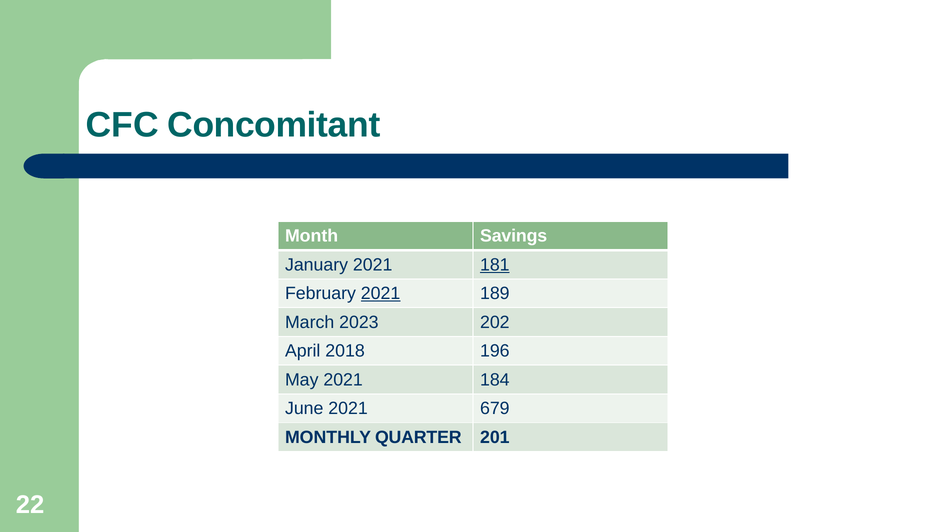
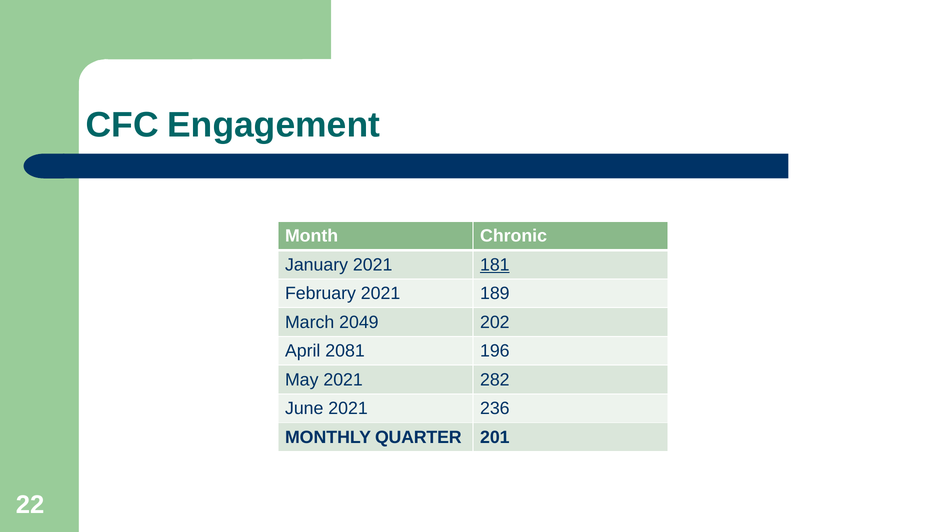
Concomitant: Concomitant -> Engagement (274, 125)
Savings: Savings -> Chronic (514, 236)
2021 underline: present -> none (381, 294)
2023: 2023 -> 2049 (359, 322)
2018: 2018 -> 2081 (345, 351)
184: 184 -> 282 (495, 380)
679: 679 -> 236 (495, 409)
